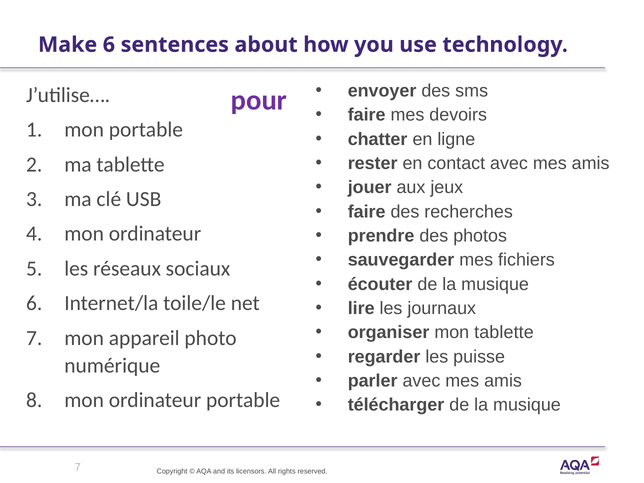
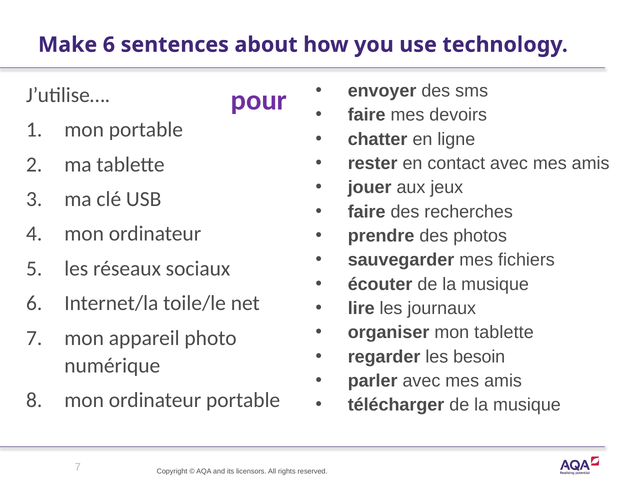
puisse: puisse -> besoin (479, 357)
